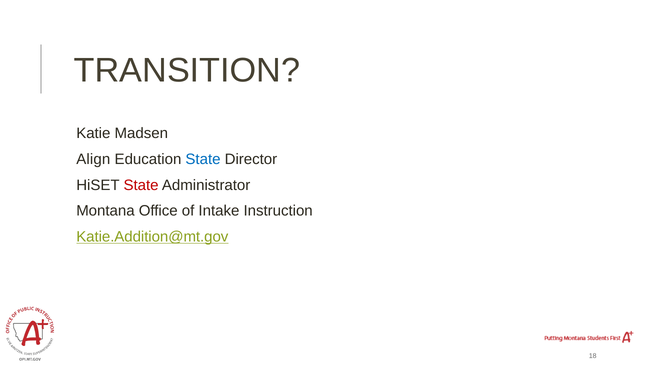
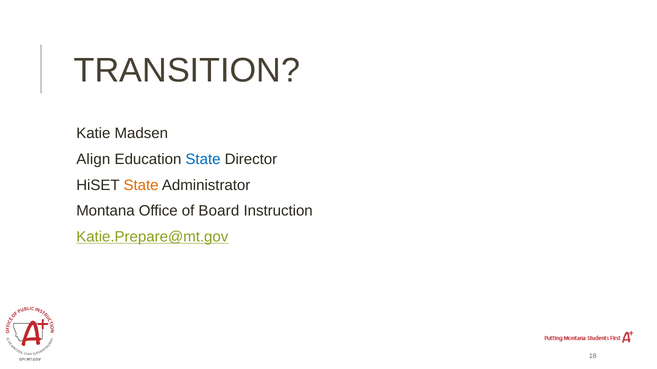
State colour: red -> orange (141, 185)
Intake: Intake -> Board (219, 211)
Katie.Addition@mt.gov: Katie.Addition@mt.gov -> Katie.Prepare@mt.gov (152, 237)
